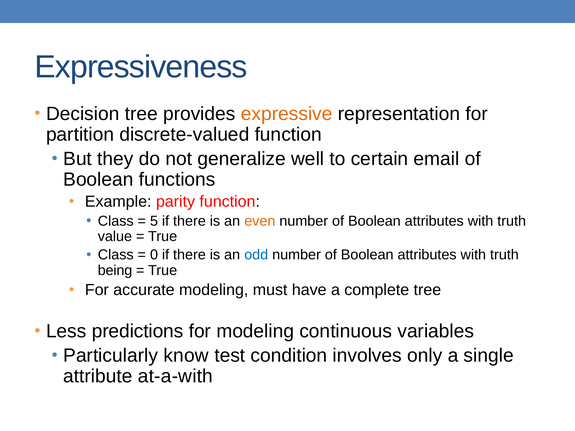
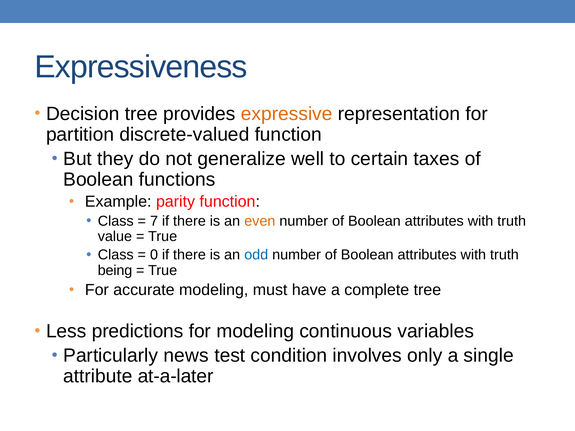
email: email -> taxes (436, 159)
5: 5 -> 7 (154, 221)
know: know -> news (186, 356)
at-a-with: at-a-with -> at-a-later (176, 377)
